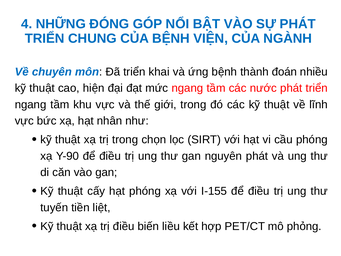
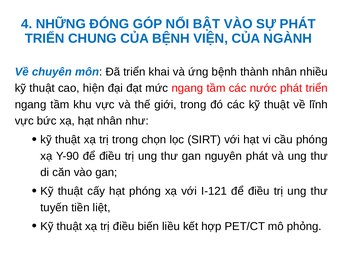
thành đoán: đoán -> nhân (284, 72)
I-155: I-155 -> I-121 (214, 191)
